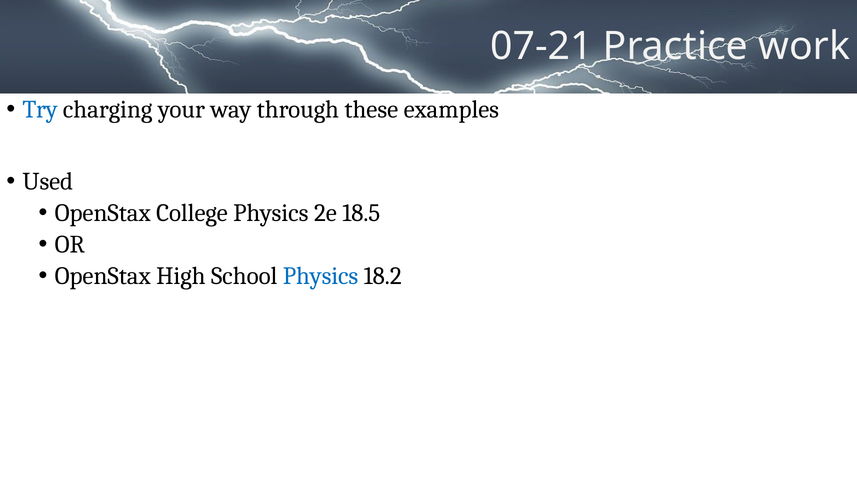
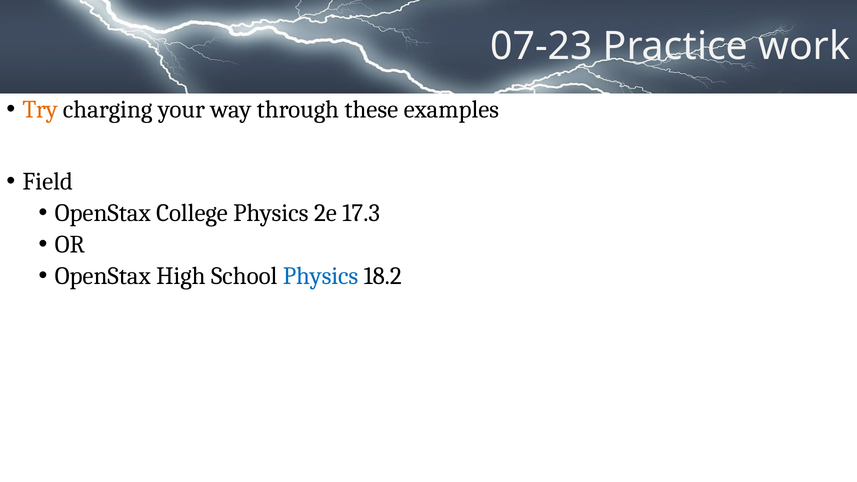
07-21: 07-21 -> 07-23 (541, 46)
Try colour: blue -> orange (40, 110)
Used: Used -> Field (48, 182)
18.5: 18.5 -> 17.3 (361, 213)
